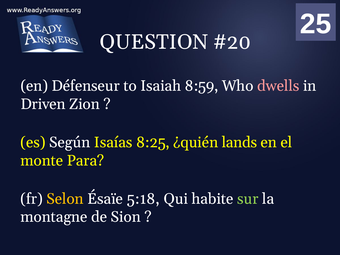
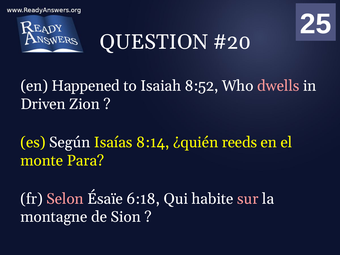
Défenseur: Défenseur -> Happened (86, 86)
8:59: 8:59 -> 8:52 (202, 86)
8:25: 8:25 -> 8:14 (153, 142)
lands: lands -> reeds (239, 142)
Selon colour: yellow -> pink (65, 199)
5:18: 5:18 -> 6:18 (143, 199)
sur colour: light green -> pink (248, 199)
